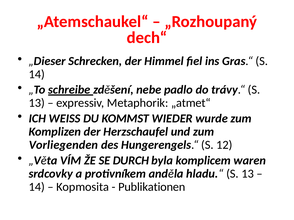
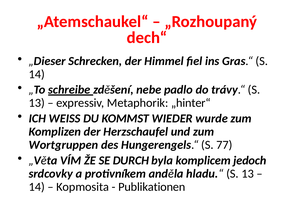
„atmet“: „atmet“ -> „hinter“ (191, 103)
Vorliegenden: Vorliegenden -> Wortgruppen (63, 145)
12: 12 -> 77 (224, 145)
waren: waren -> jedoch (250, 161)
